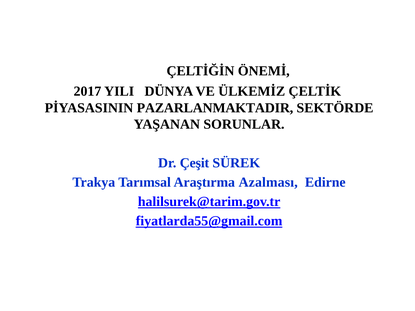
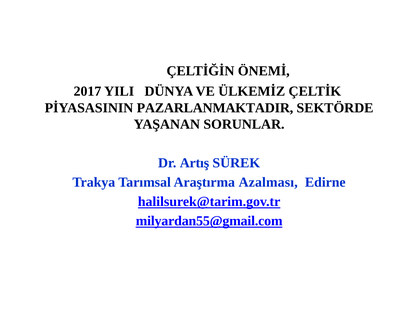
Çeşit: Çeşit -> Artış (194, 163)
fiyatlarda55@gmail.com: fiyatlarda55@gmail.com -> milyardan55@gmail.com (209, 221)
